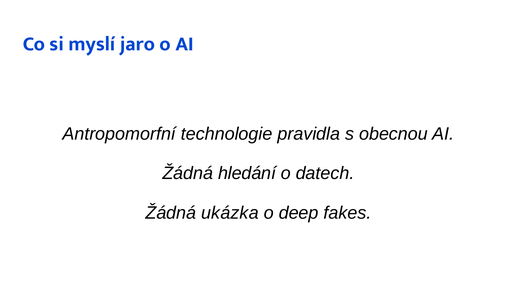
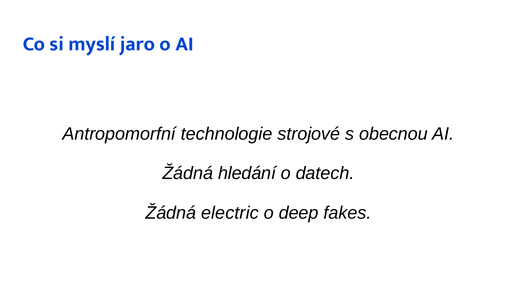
pravidla: pravidla -> strojové (309, 134)
ukázka: ukázka -> electric (230, 213)
